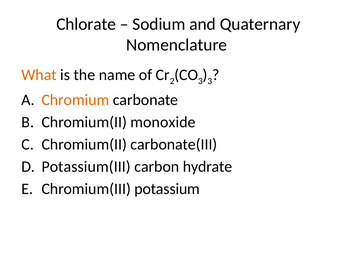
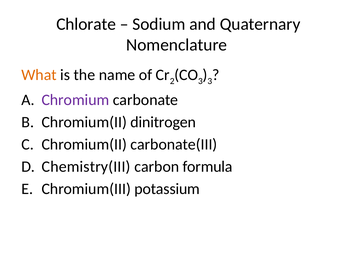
Chromium colour: orange -> purple (75, 100)
monoxide: monoxide -> dinitrogen (163, 122)
Potassium(III: Potassium(III -> Chemistry(III (86, 166)
hydrate: hydrate -> formula (208, 166)
